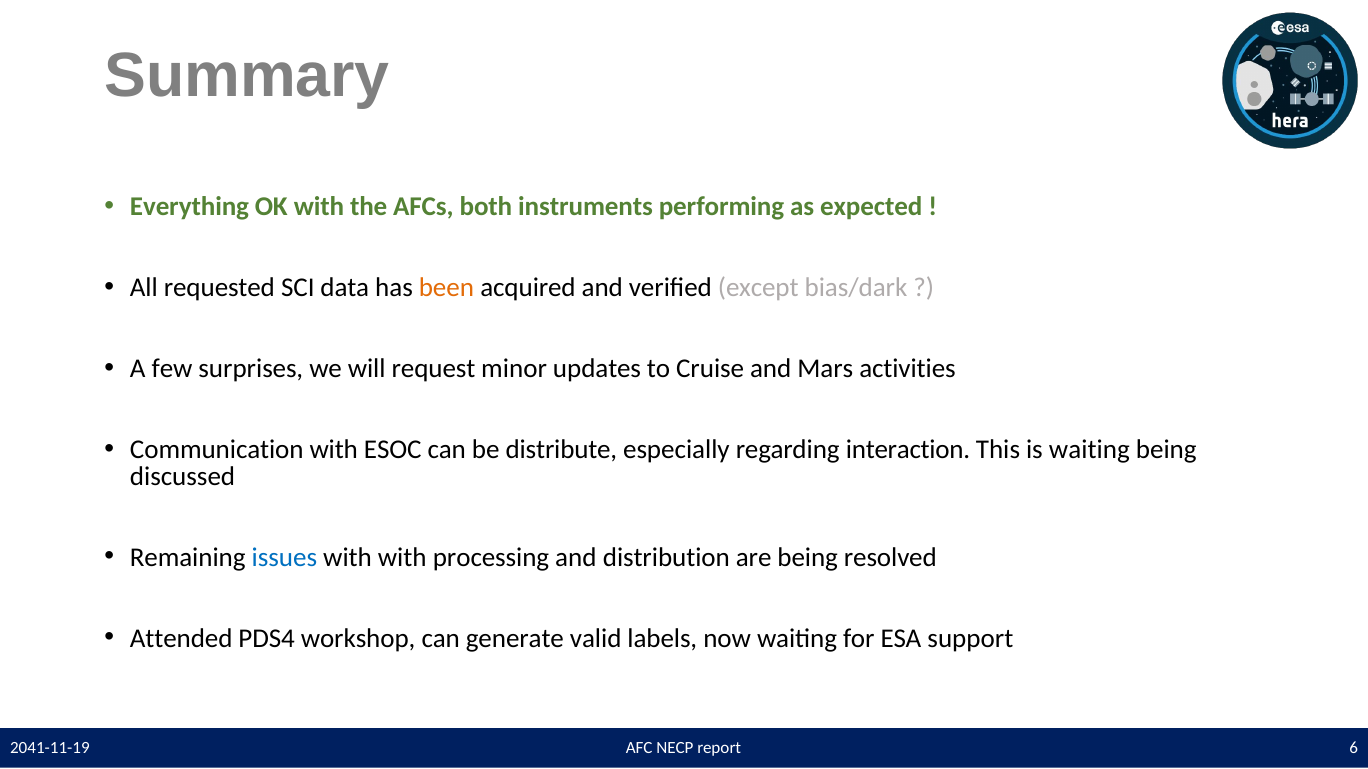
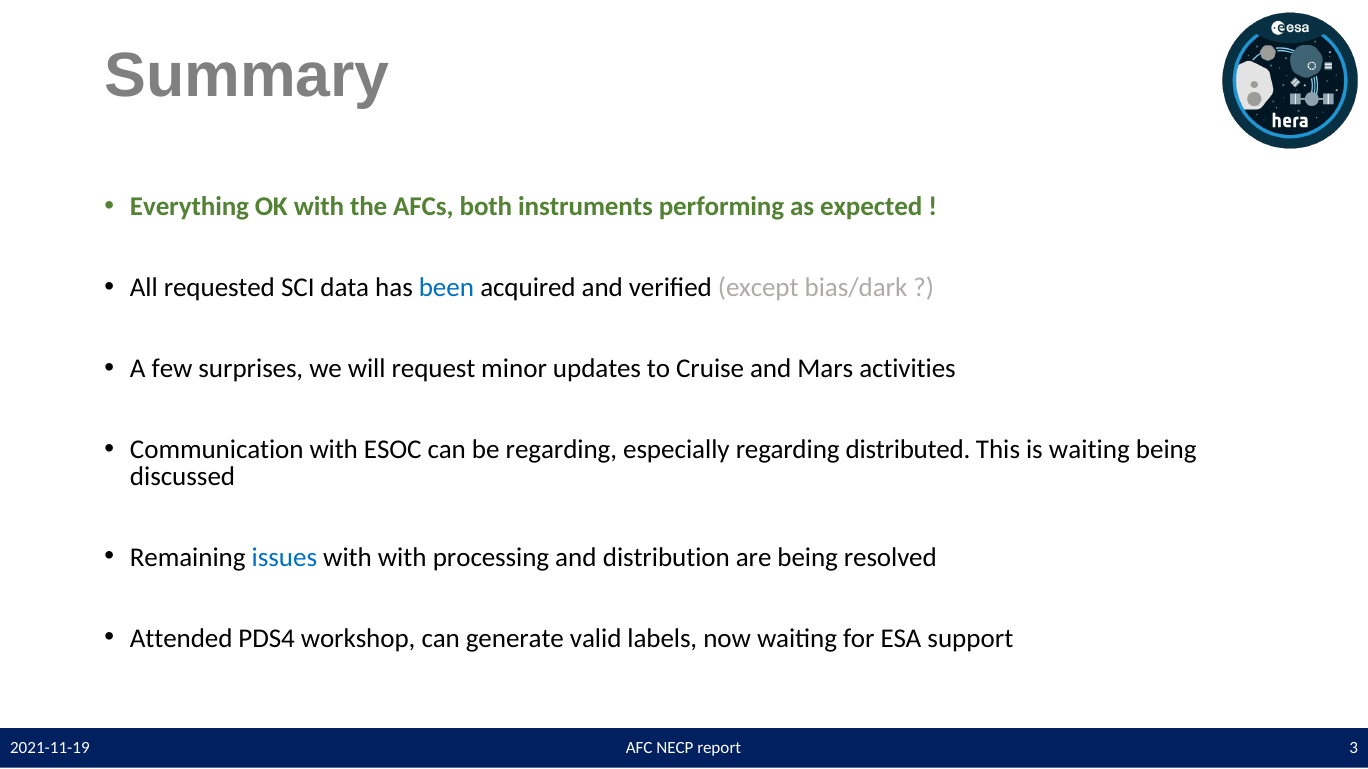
been colour: orange -> blue (446, 288)
be distribute: distribute -> regarding (561, 450)
interaction: interaction -> distributed (908, 450)
6: 6 -> 3 (1354, 749)
2041-11-19: 2041-11-19 -> 2021-11-19 (50, 749)
